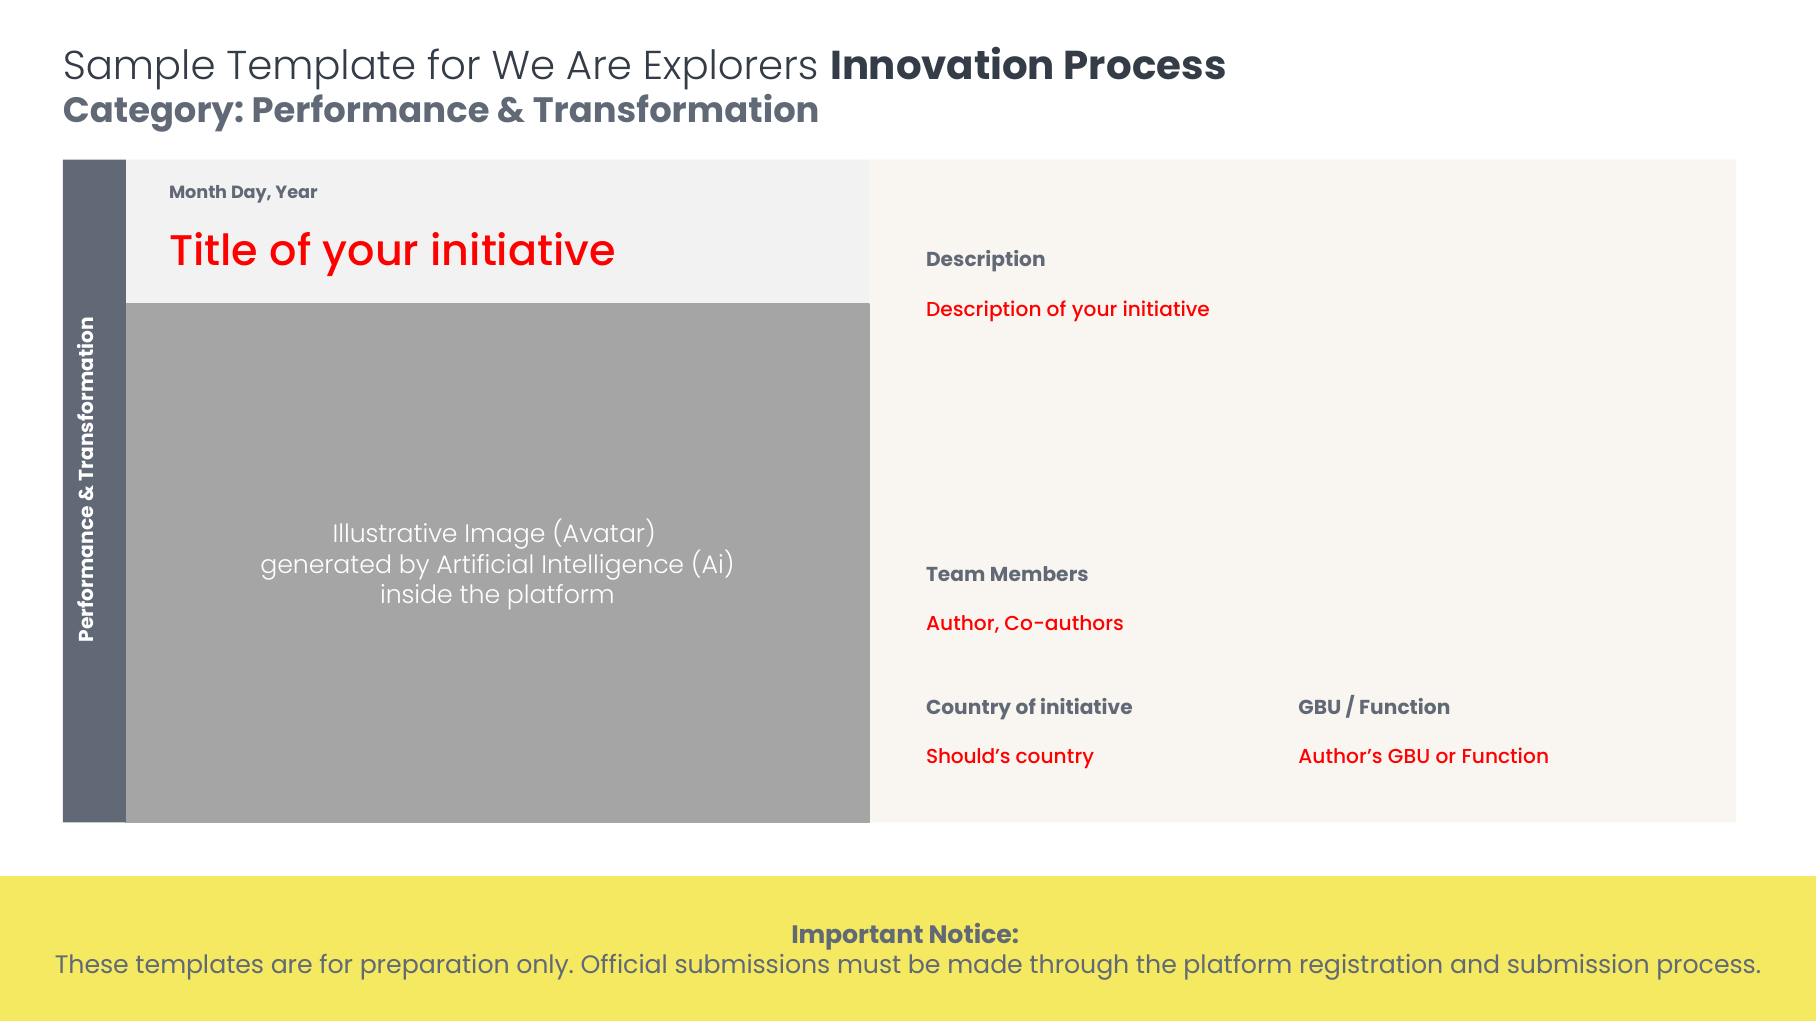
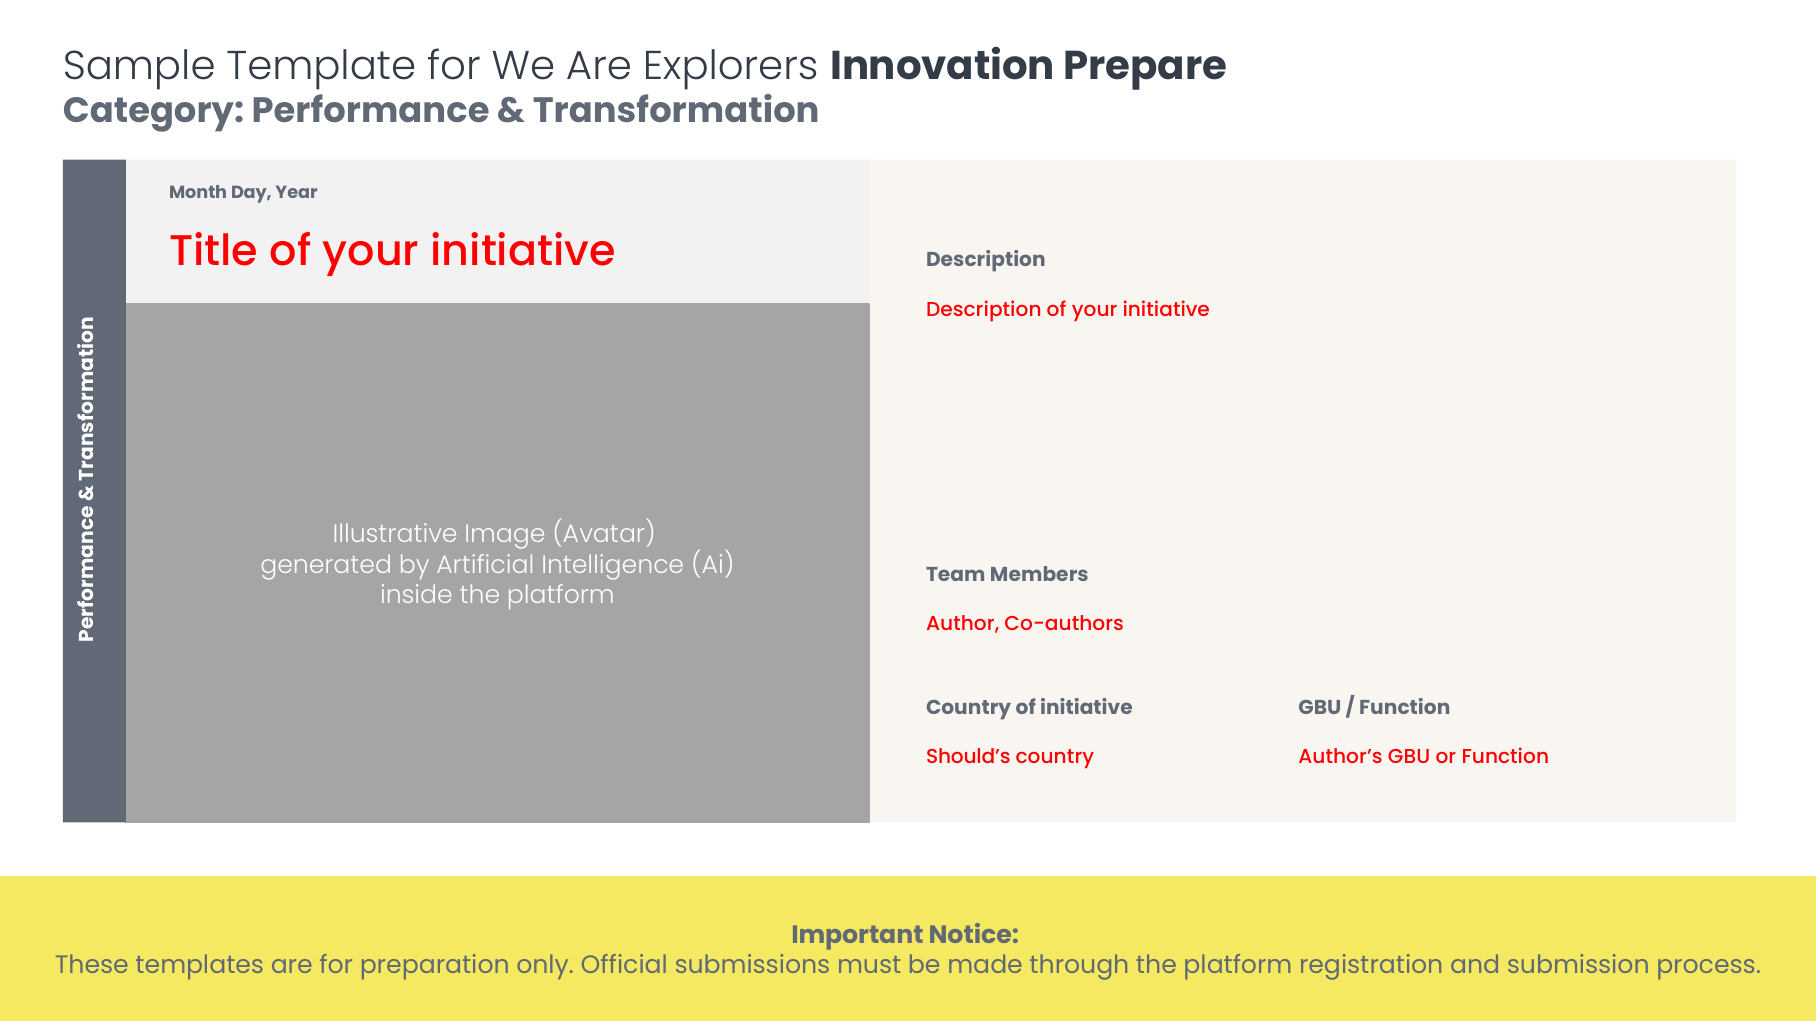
Innovation Process: Process -> Prepare (1145, 66)
